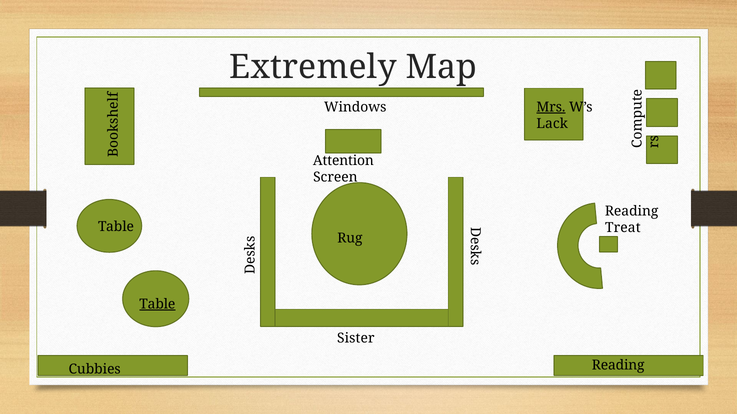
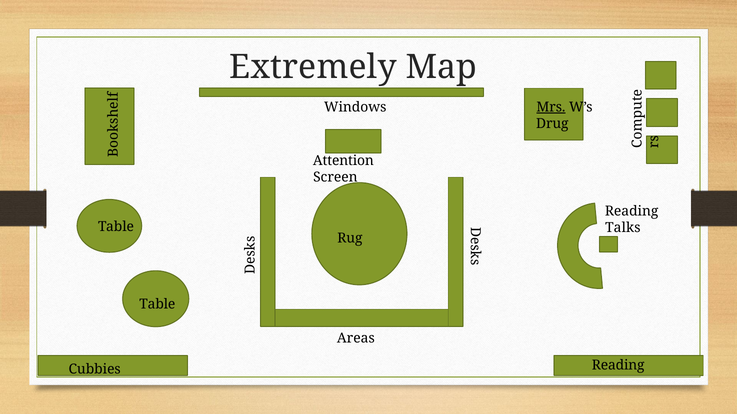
Lack: Lack -> Drug (552, 124)
Treat: Treat -> Talks (623, 228)
Table underline: present -> none (157, 304)
Sister: Sister -> Areas (356, 339)
